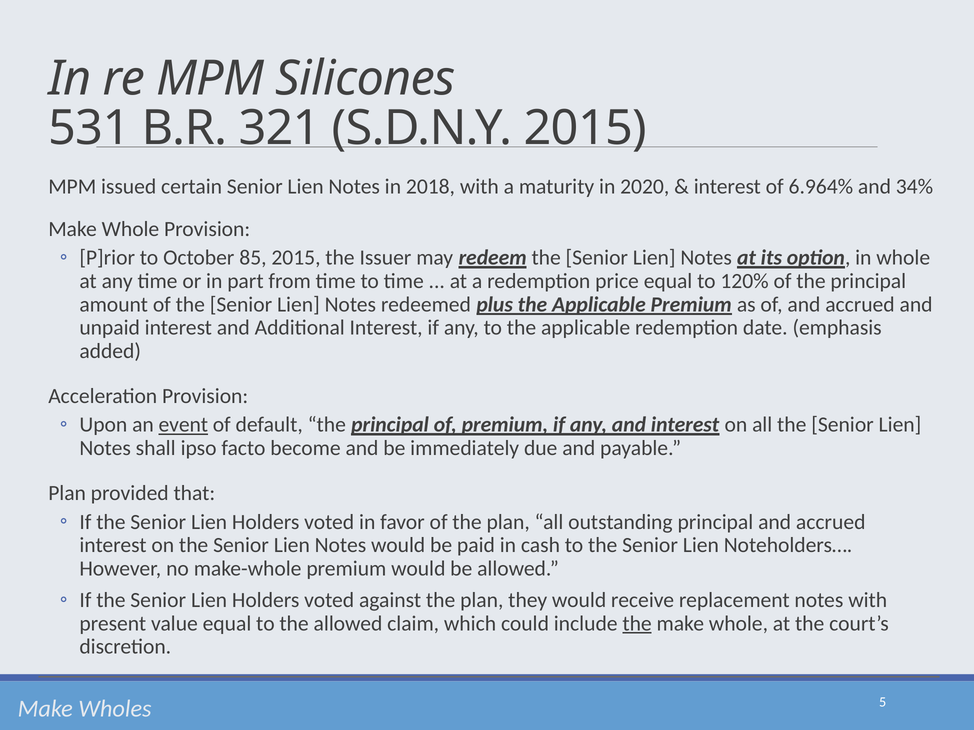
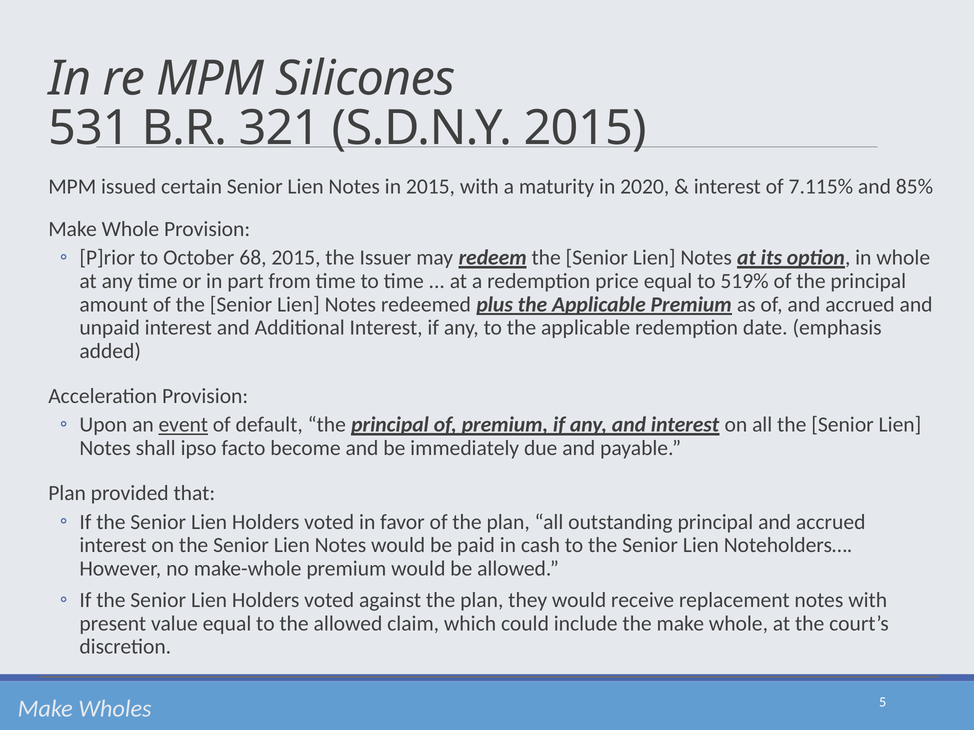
in 2018: 2018 -> 2015 (430, 187)
6.964%: 6.964% -> 7.115% (821, 187)
34%: 34% -> 85% (914, 187)
85: 85 -> 68 (253, 258)
120%: 120% -> 519% (745, 281)
the underline: present -> none (637, 624)
